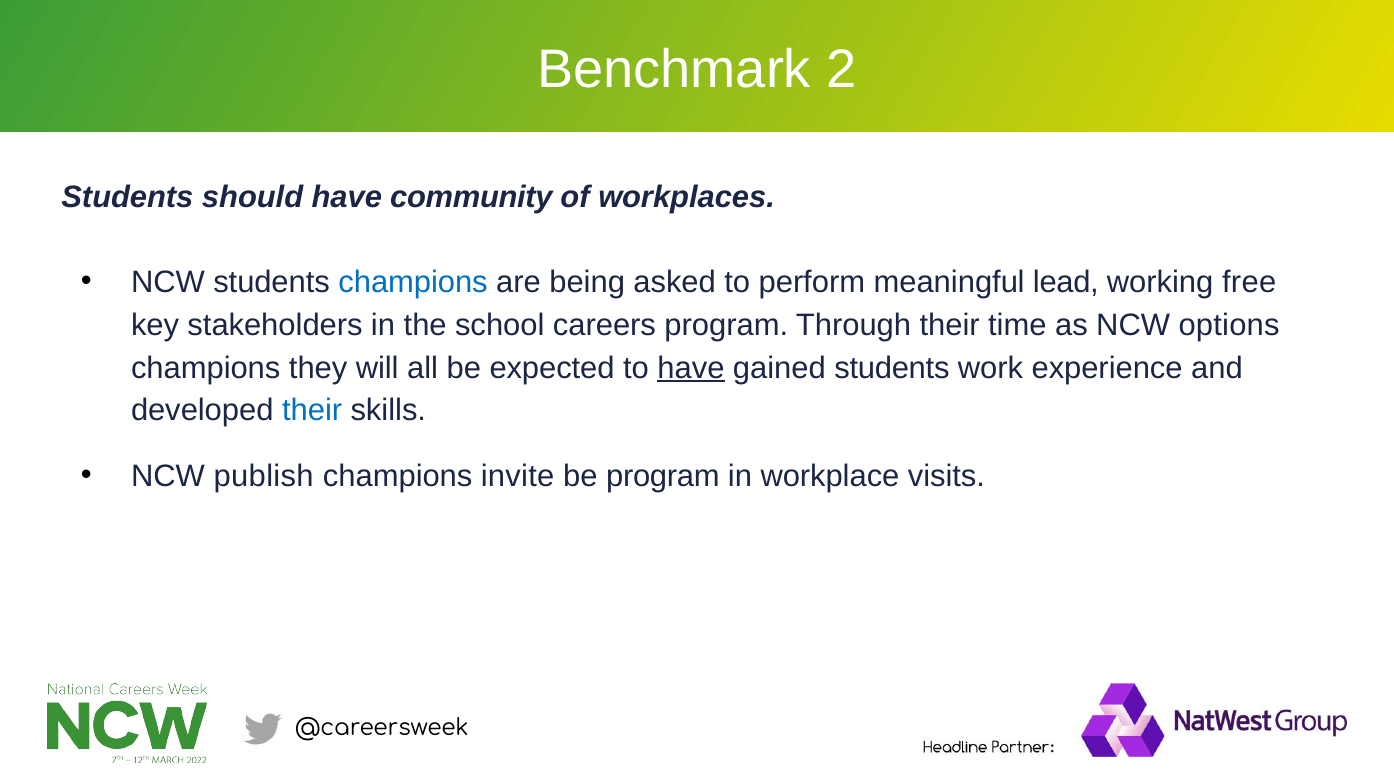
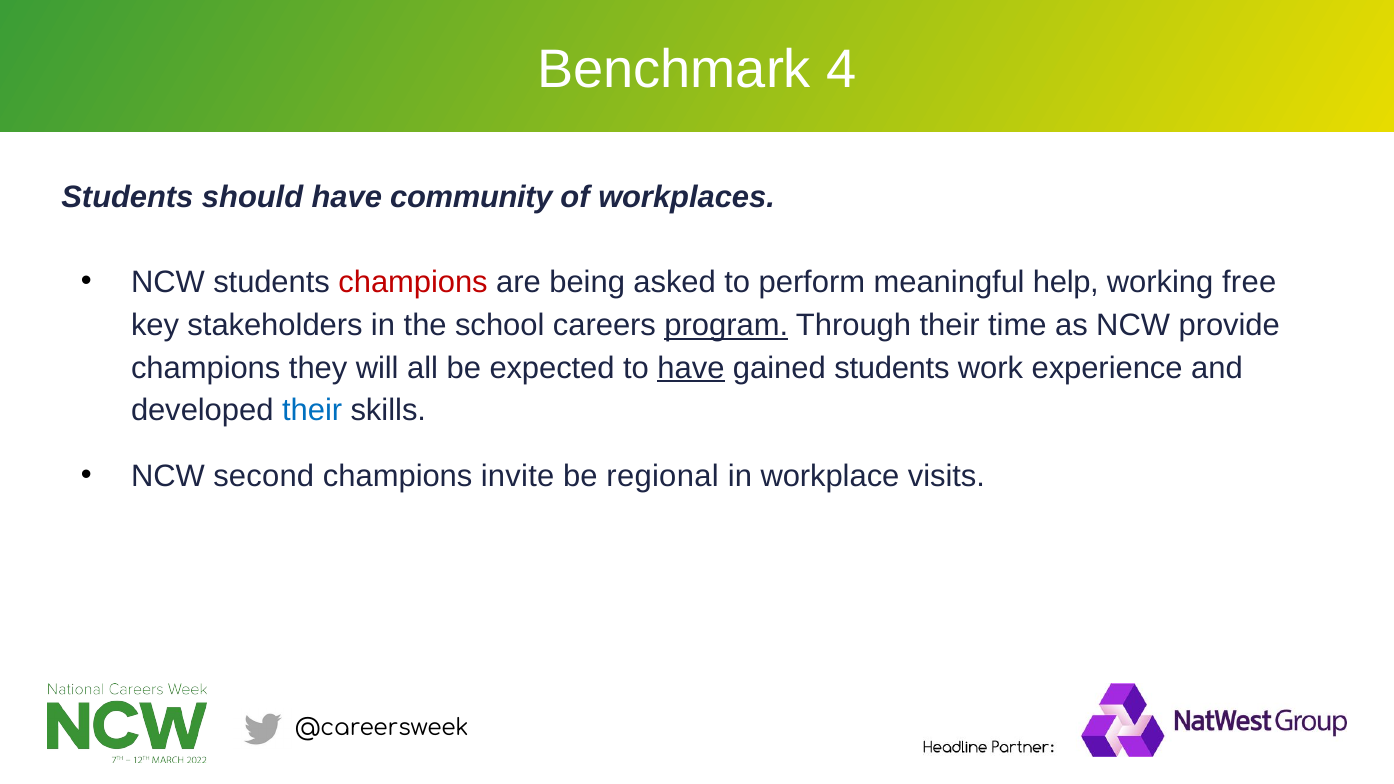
2: 2 -> 4 (841, 70)
champions colour: blue -> red (413, 283)
lead: lead -> help (1066, 283)
program underline: none -> present (726, 325)
options: options -> provide (1229, 325)
publish: publish -> second (264, 477)
be program: program -> regional (663, 477)
